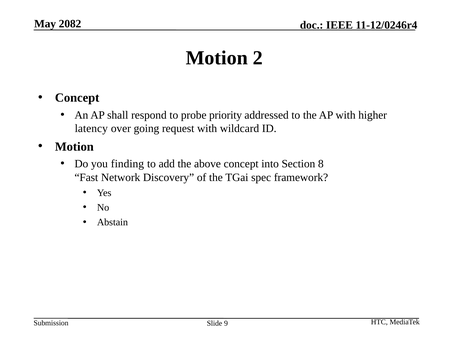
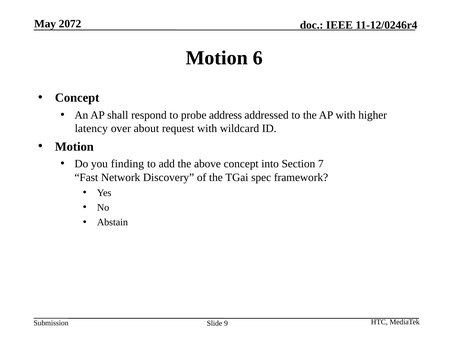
2082: 2082 -> 2072 (70, 24)
2: 2 -> 6 (258, 58)
priority: priority -> address (226, 115)
going: going -> about (146, 128)
8: 8 -> 7 (321, 164)
